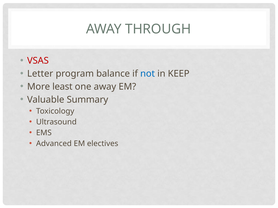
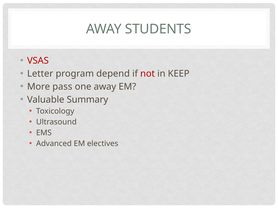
THROUGH: THROUGH -> STUDENTS (158, 29)
balance: balance -> depend (113, 74)
not colour: blue -> red (148, 74)
least: least -> pass (62, 87)
